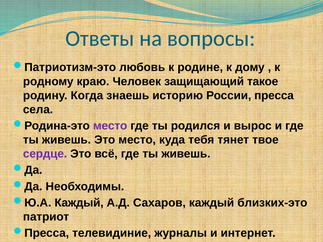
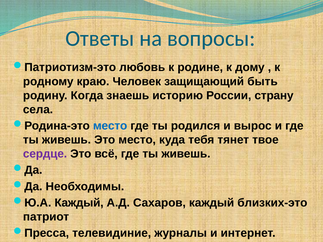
такое: такое -> быть (263, 81)
пресса: пресса -> страну (274, 96)
место colour: purple -> blue (110, 126)
